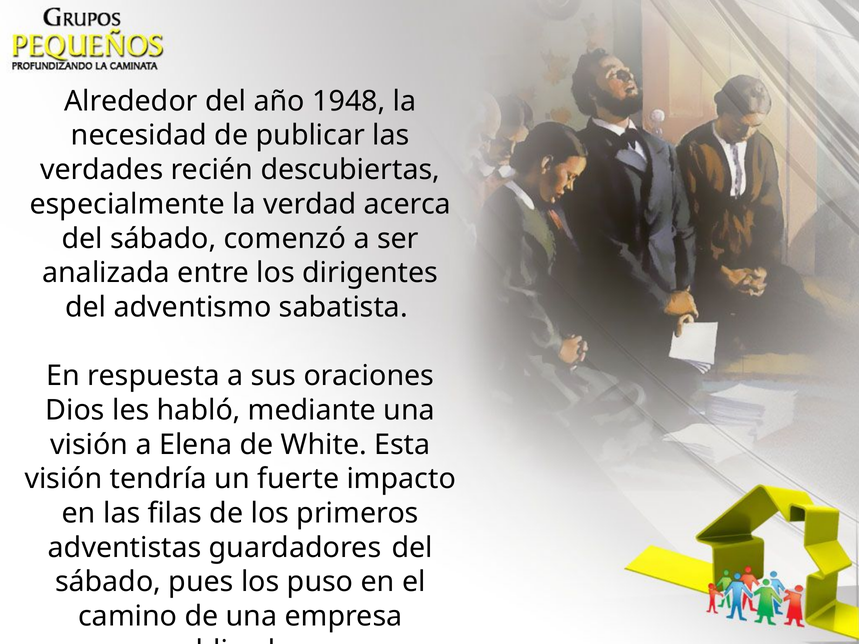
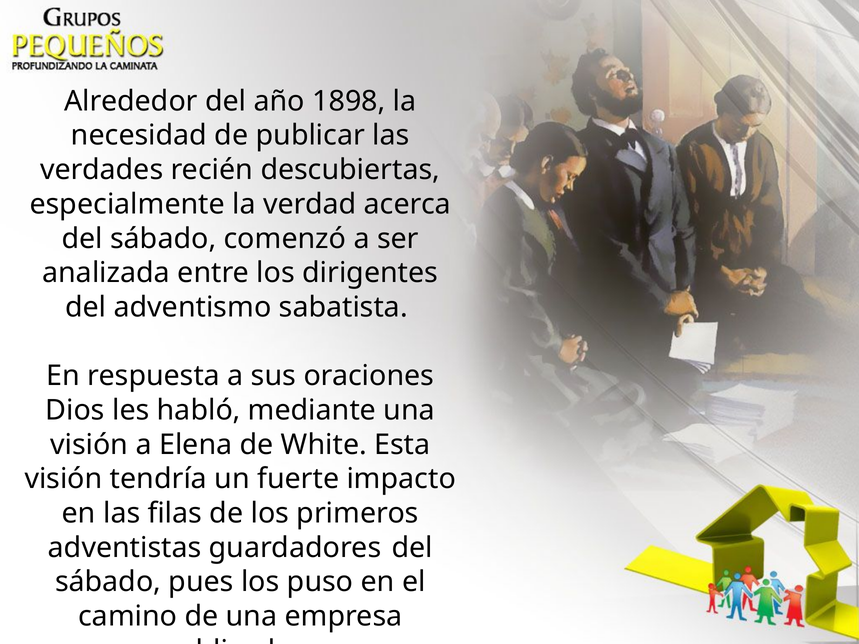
1948: 1948 -> 1898 (349, 101)
